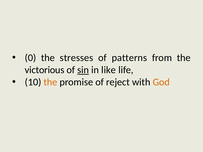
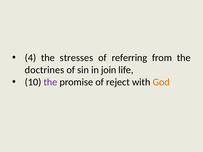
0: 0 -> 4 (30, 58)
patterns: patterns -> referring (129, 58)
victorious: victorious -> doctrines (44, 70)
sin underline: present -> none (83, 70)
like: like -> join (109, 70)
the colour: orange -> purple (50, 82)
